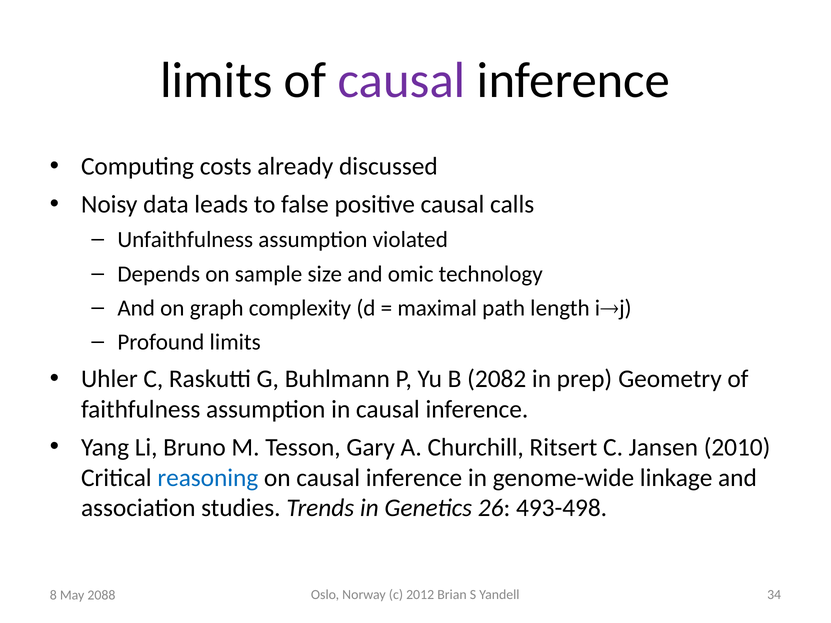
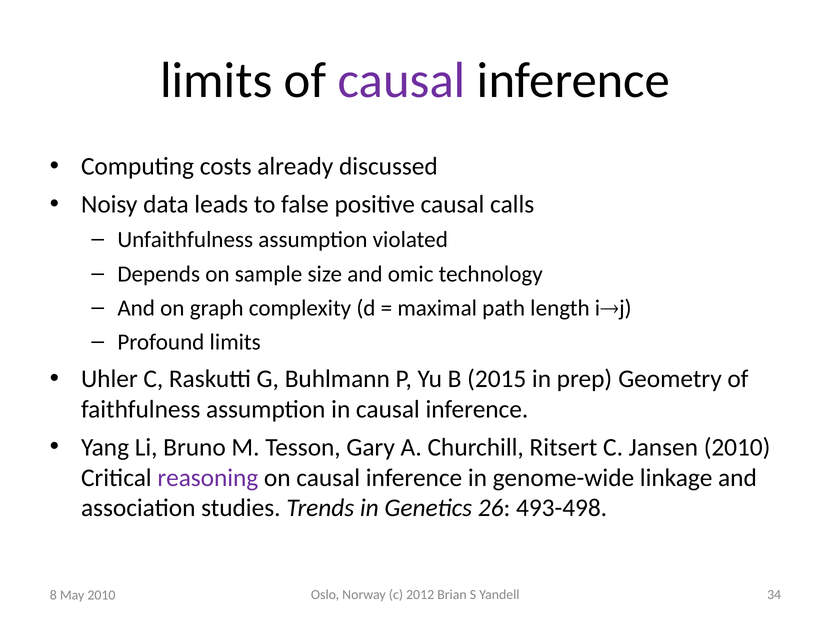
2082: 2082 -> 2015 (497, 379)
reasoning colour: blue -> purple (208, 478)
May 2088: 2088 -> 2010 (101, 595)
